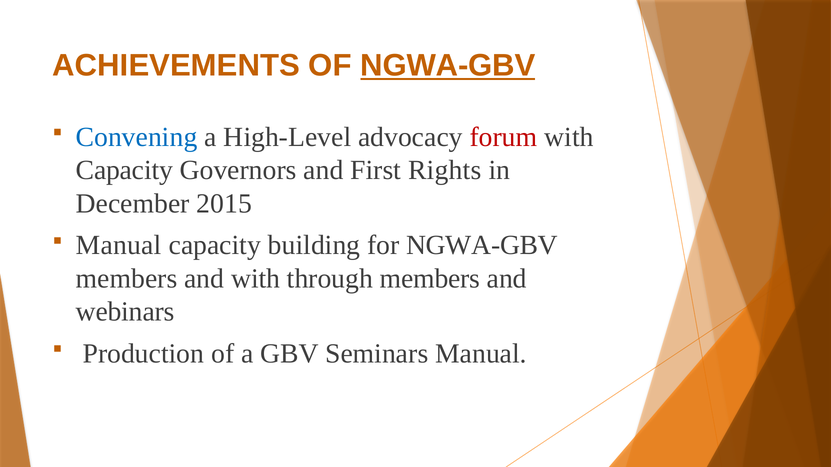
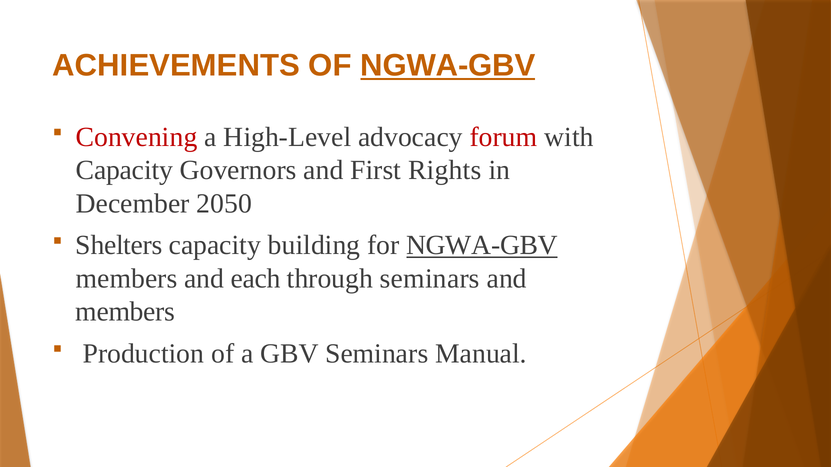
Convening colour: blue -> red (137, 137)
2015: 2015 -> 2050 (224, 204)
Manual: Manual -> Shelters (119, 246)
NGWA-GBV underline: none -> present (482, 246)
and with: with -> each (256, 279)
through members: members -> seminars (430, 279)
webinars: webinars -> members (125, 312)
